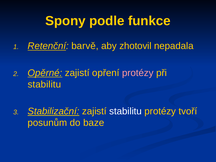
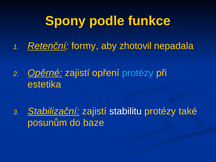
barvě: barvě -> formy (85, 46)
protézy colour: pink -> light blue (138, 73)
stabilitu: stabilitu -> estetika (44, 84)
tvoří: tvoří -> také (188, 111)
